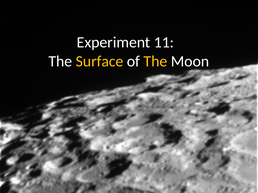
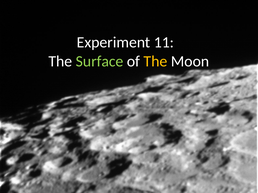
Surface colour: yellow -> light green (100, 61)
